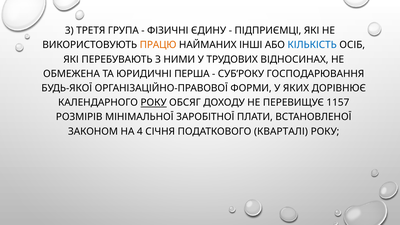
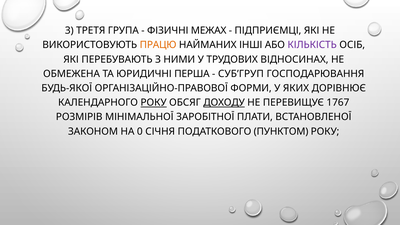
ЄДИНУ: ЄДИНУ -> МЕЖАХ (209, 31)
КІЛЬКІСТЬ colour: blue -> purple (312, 45)
СУБ’РОКУ: СУБ’РОКУ -> СУБ’ГРУП (241, 74)
ДОХОДУ underline: none -> present (224, 103)
1157: 1157 -> 1767 (338, 103)
4: 4 -> 0 (140, 131)
КВАРТАЛІ: КВАРТАЛІ -> ПУНКТОМ (281, 131)
